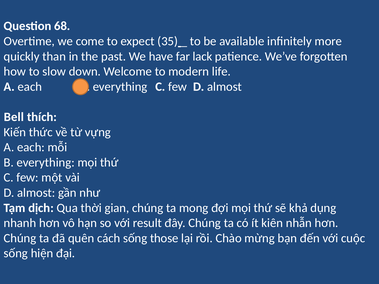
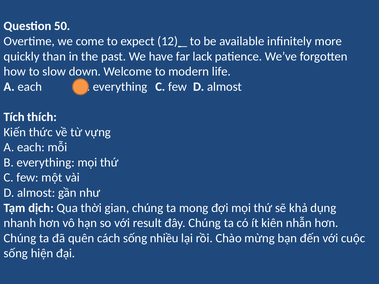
68: 68 -> 50 (62, 26)
35: 35 -> 12 (168, 41)
Bell: Bell -> Tích (14, 117)
those: those -> nhiều (164, 238)
